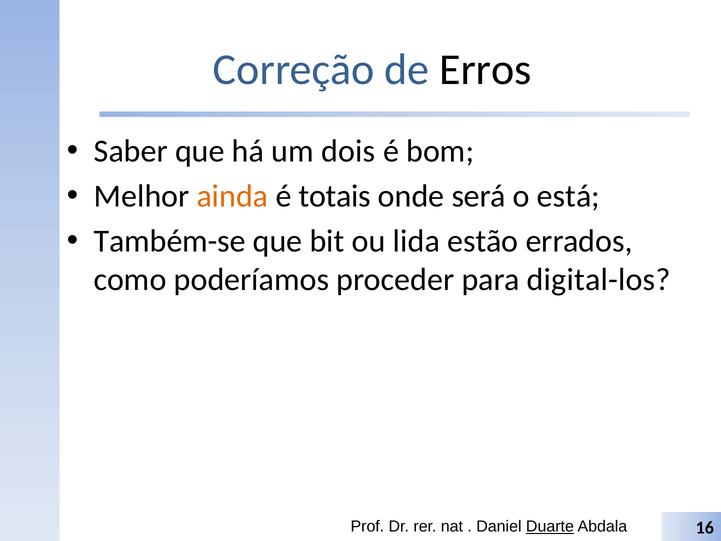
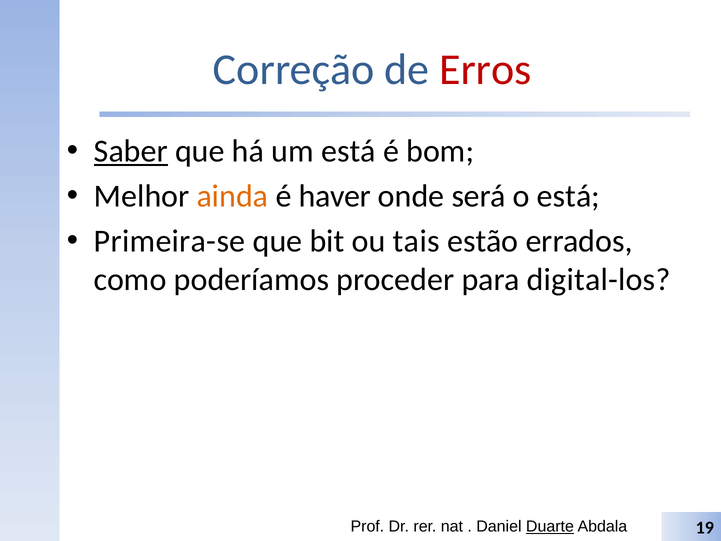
Erros colour: black -> red (485, 70)
Saber underline: none -> present (131, 151)
um dois: dois -> está (348, 151)
totais: totais -> haver (335, 196)
Também-se: Também-se -> Primeira-se (170, 241)
lida: lida -> tais (416, 241)
16: 16 -> 19 (705, 528)
